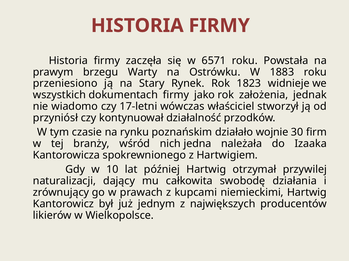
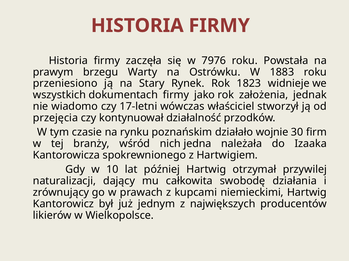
6571: 6571 -> 7976 (214, 61)
przyniósł: przyniósł -> przejęcia (55, 118)
